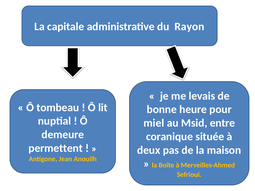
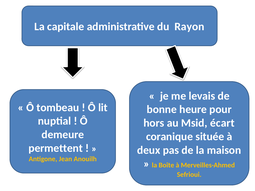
miel: miel -> hors (154, 123)
entre: entre -> écart (222, 123)
